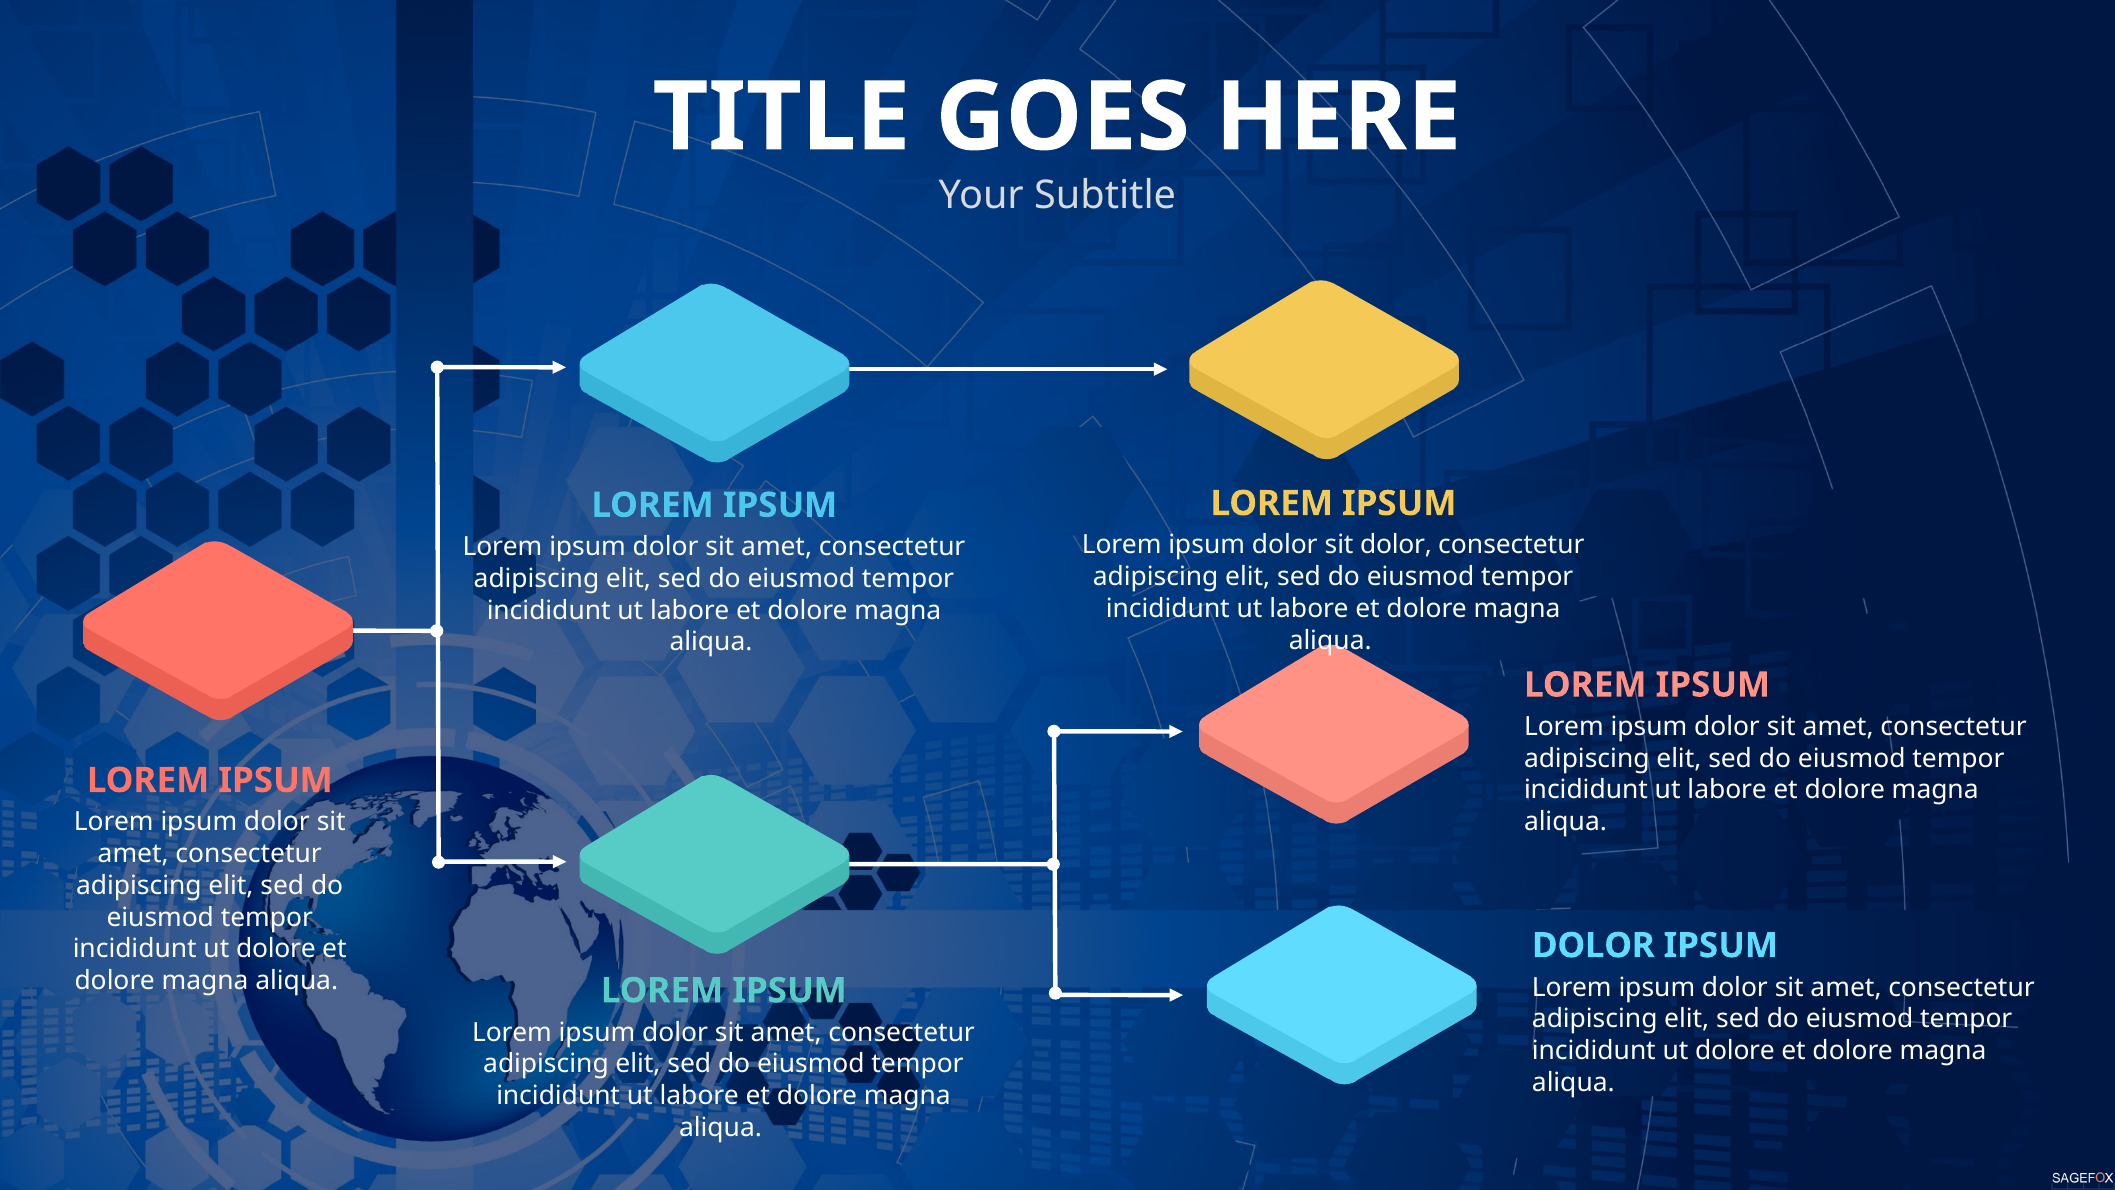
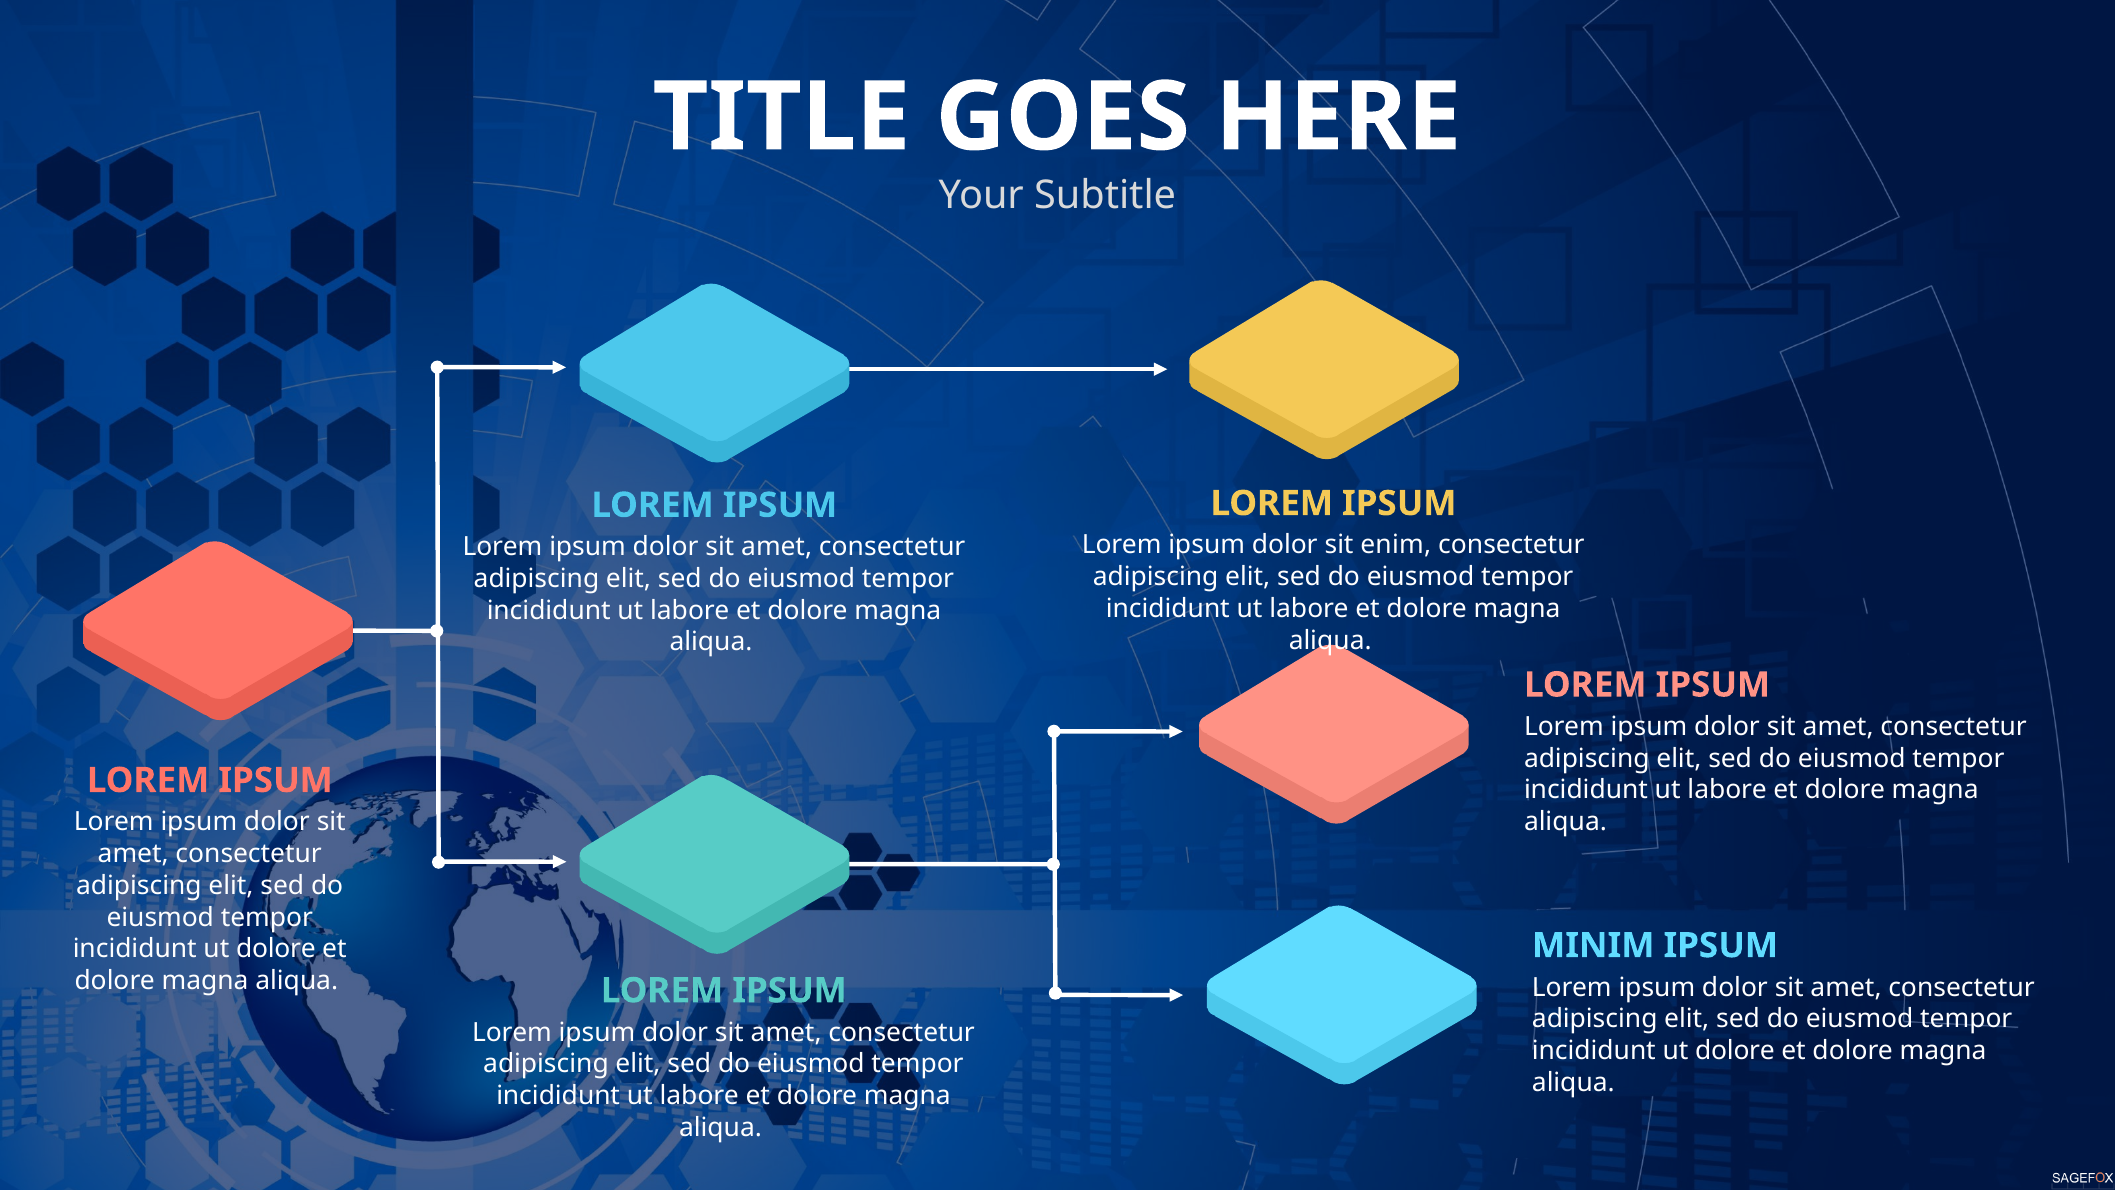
sit dolor: dolor -> enim (1396, 545)
DOLOR: DOLOR -> MINIM (1593, 945)
